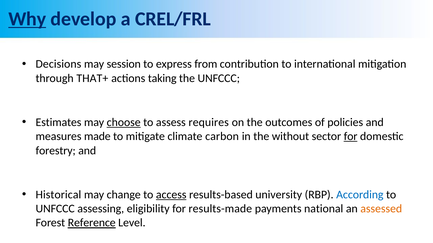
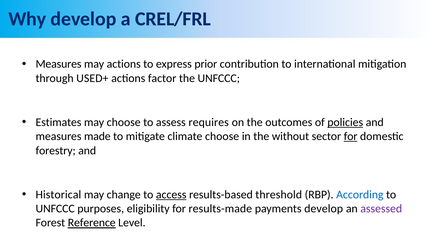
Why underline: present -> none (27, 19)
Decisions: Decisions -> Measures (59, 64)
may session: session -> actions (124, 64)
from: from -> prior (206, 64)
THAT+: THAT+ -> USED+ (92, 78)
taking: taking -> factor (162, 78)
choose underline: present -> none (124, 123)
policies underline: none -> present (345, 123)
climate carbon: carbon -> choose (222, 137)
university: university -> threshold (279, 195)
assessing: assessing -> purposes (101, 209)
payments national: national -> develop (324, 209)
assessed colour: orange -> purple (381, 209)
